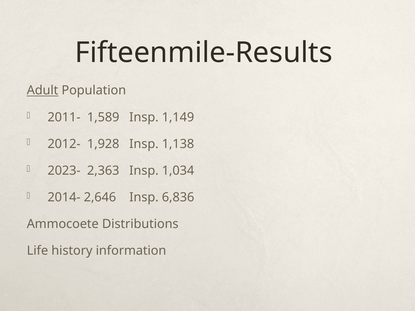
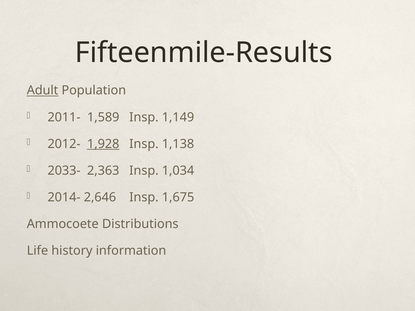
1,928 underline: none -> present (103, 144)
2023-: 2023- -> 2033- (64, 171)
6,836: 6,836 -> 1,675 (178, 197)
